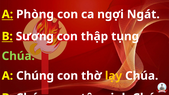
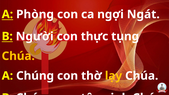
Sương: Sương -> Người (35, 36)
thập: thập -> thực (95, 36)
Chúa colour: light green -> yellow (18, 56)
